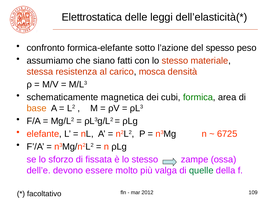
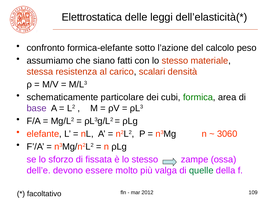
spesso: spesso -> calcolo (220, 48)
mosca: mosca -> scalari (152, 71)
magnetica: magnetica -> particolare (122, 97)
base colour: orange -> purple (37, 108)
6725: 6725 -> 3060 (227, 134)
